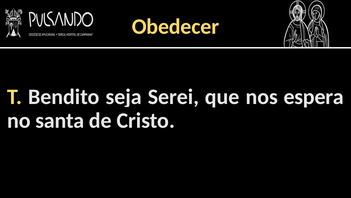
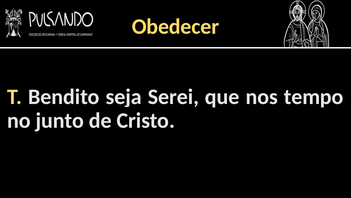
espera: espera -> tempo (314, 97)
santa: santa -> junto (60, 120)
